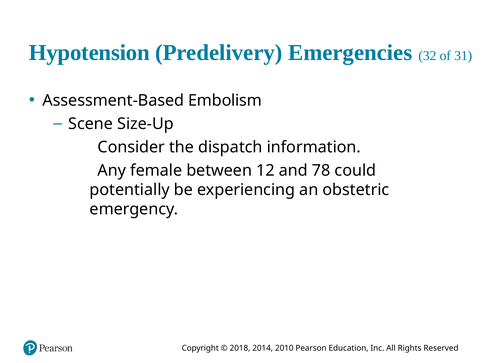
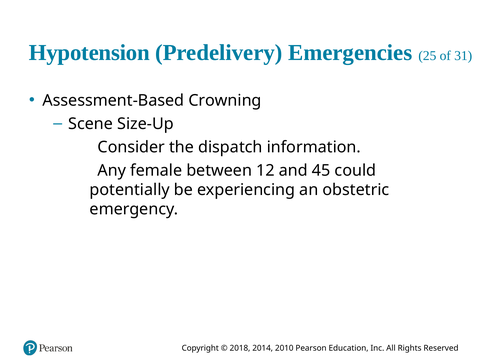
32: 32 -> 25 (427, 56)
Embolism: Embolism -> Crowning (225, 100)
78: 78 -> 45 (321, 171)
